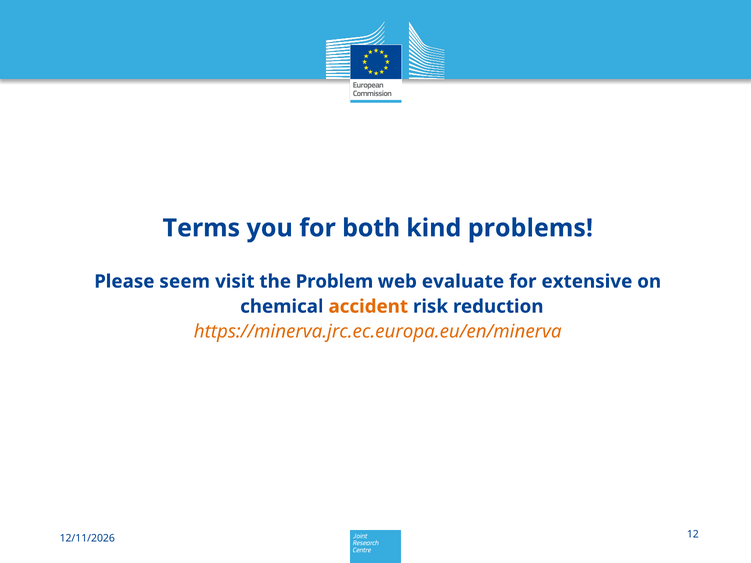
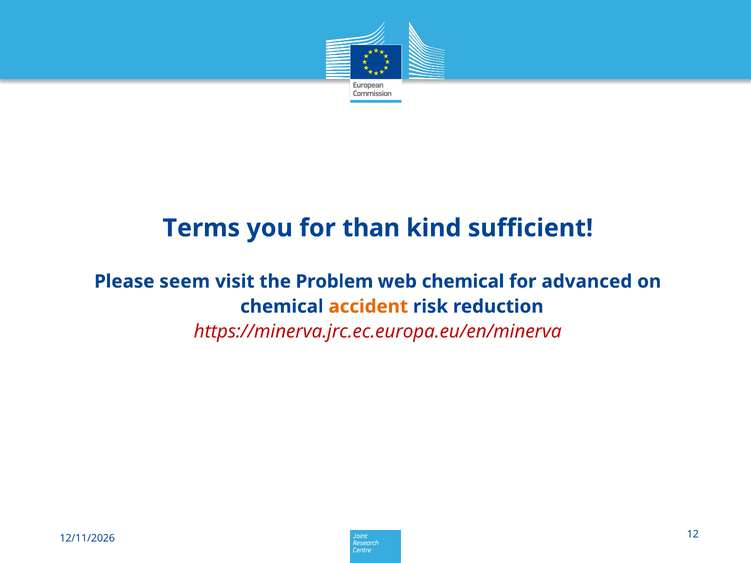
both: both -> than (371, 228)
problems: problems -> sufficient (530, 228)
web evaluate: evaluate -> chemical (463, 282)
extensive: extensive -> advanced (587, 282)
https://minerva.jrc.ec.europa.eu/en/minerva colour: orange -> red (378, 332)
